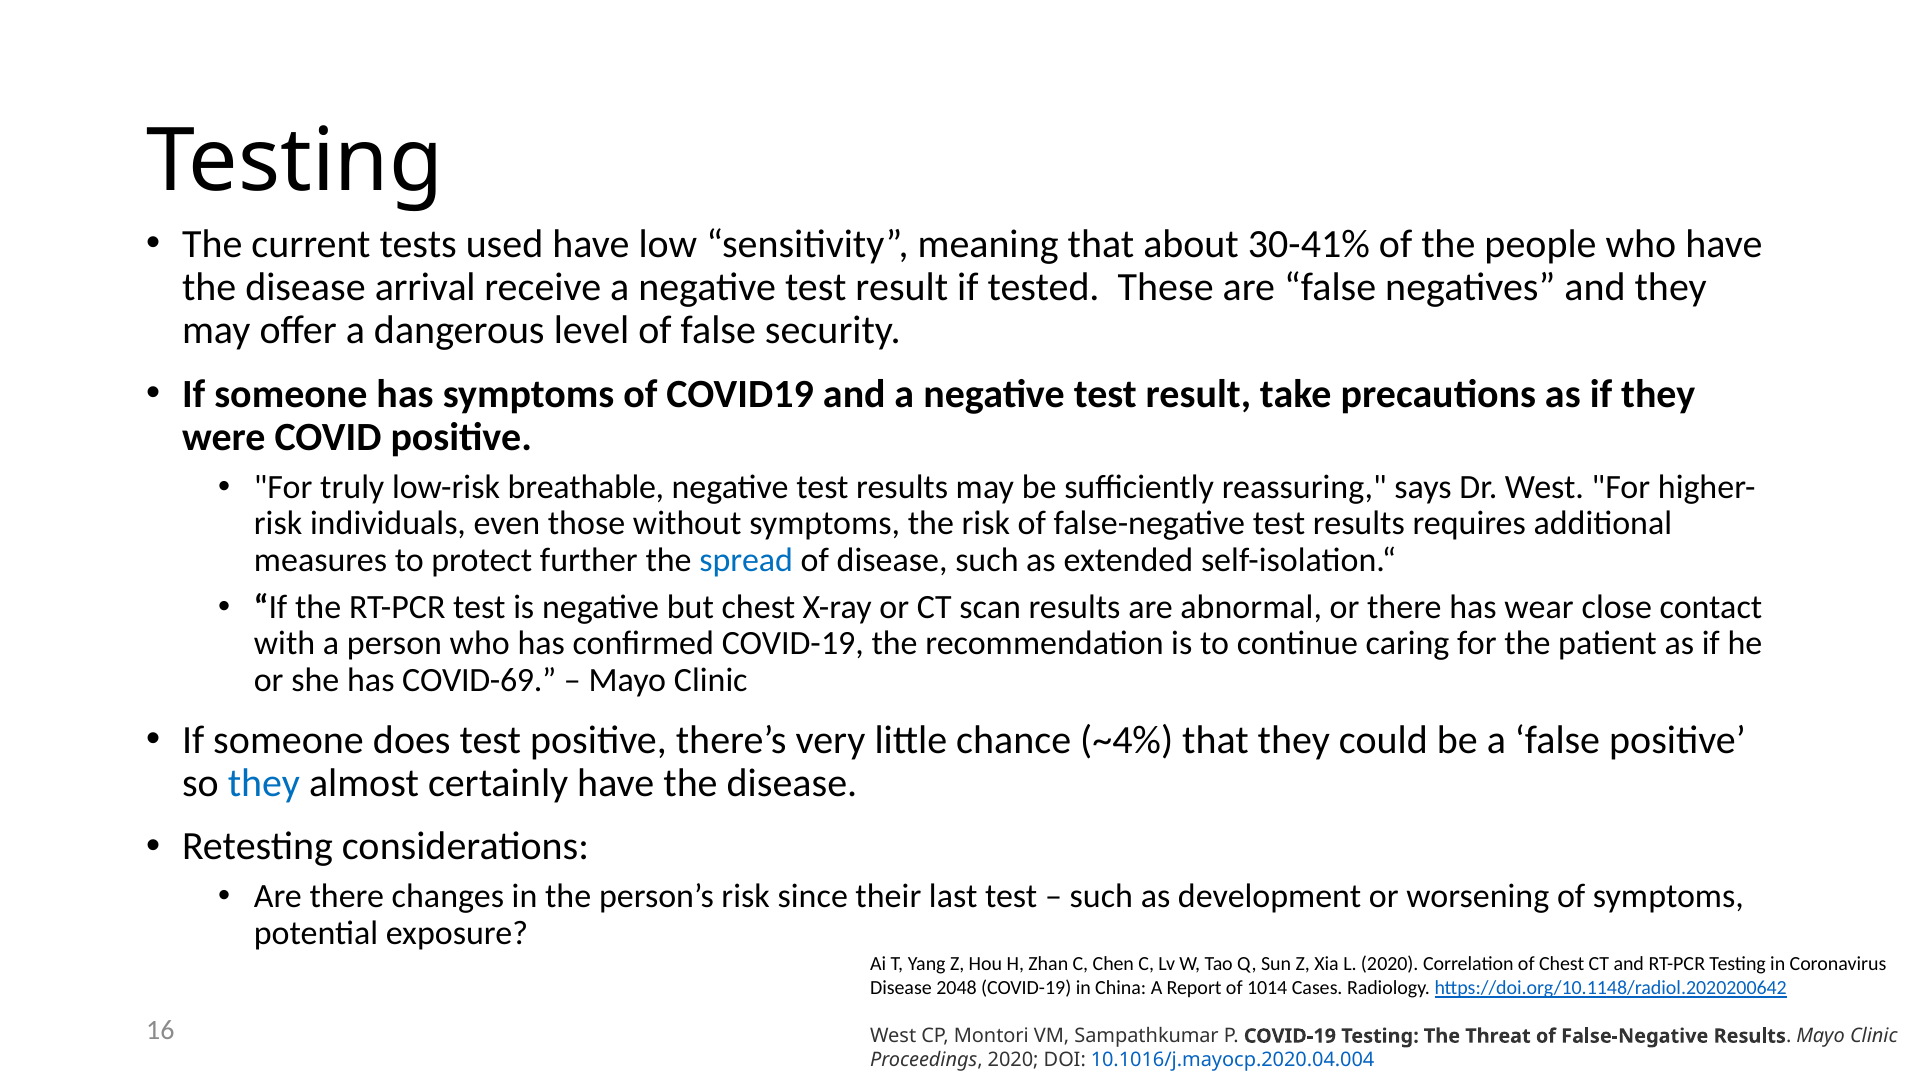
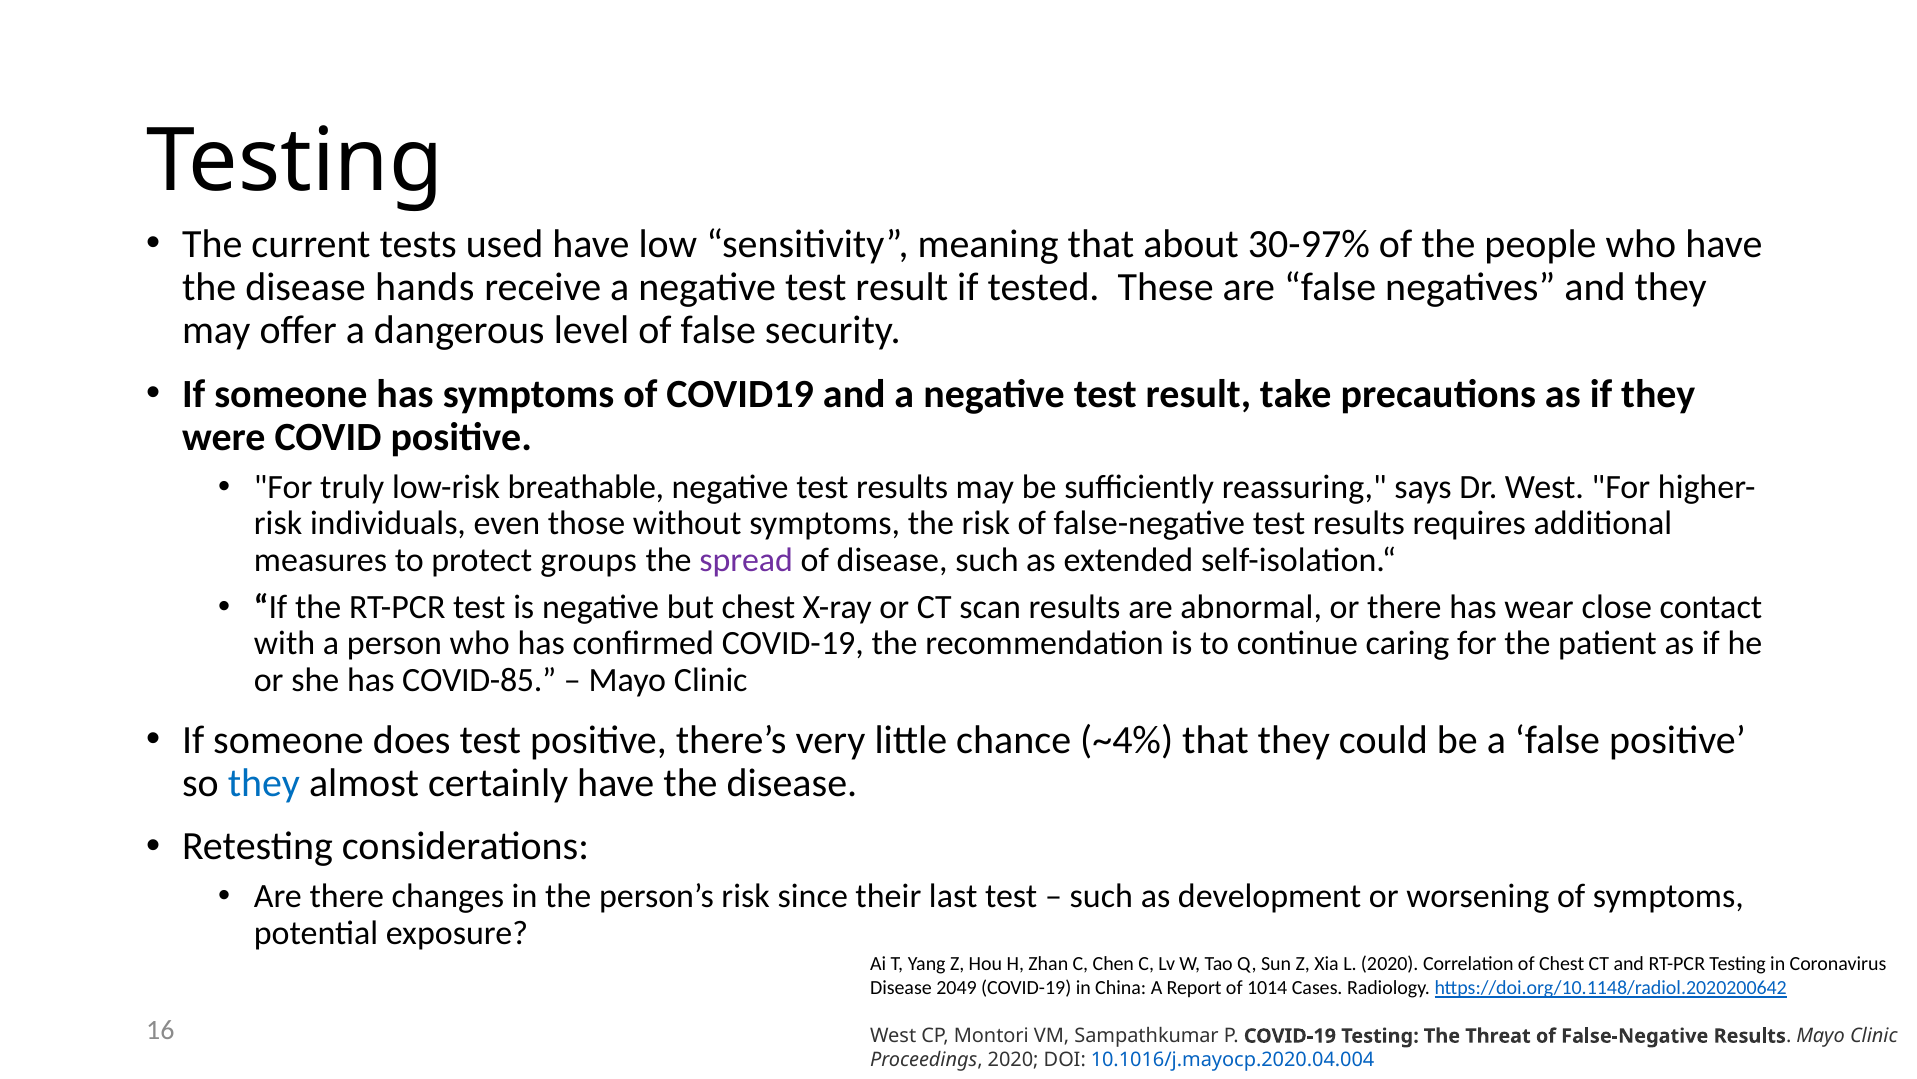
30-41%: 30-41% -> 30-97% (1309, 244)
arrival: arrival -> hands (425, 287)
further: further -> groups (589, 560)
spread colour: blue -> purple (746, 560)
COVID-69: COVID-69 -> COVID-85 (479, 680)
2048: 2048 -> 2049 (957, 987)
